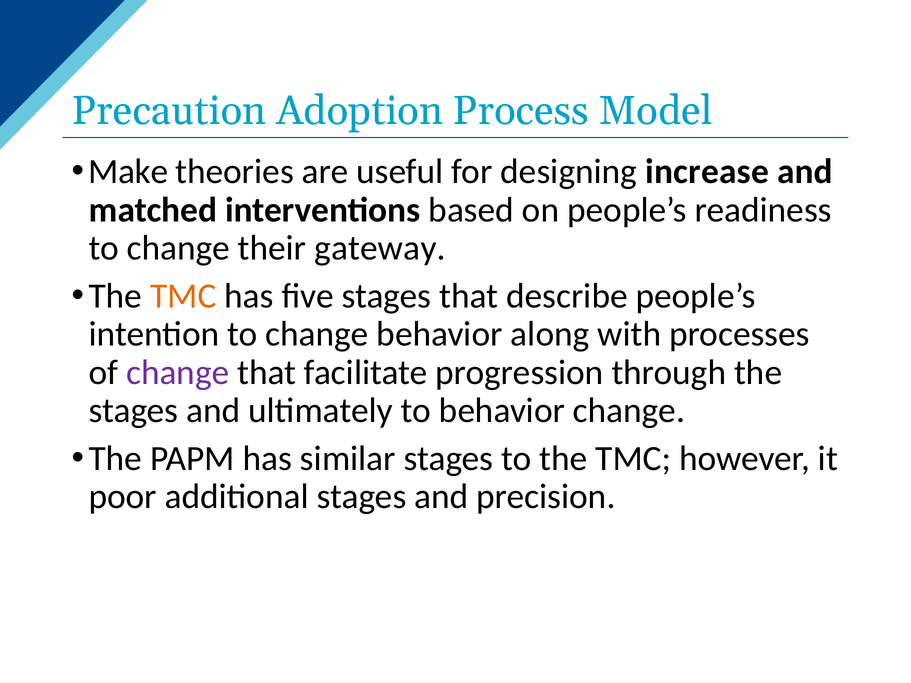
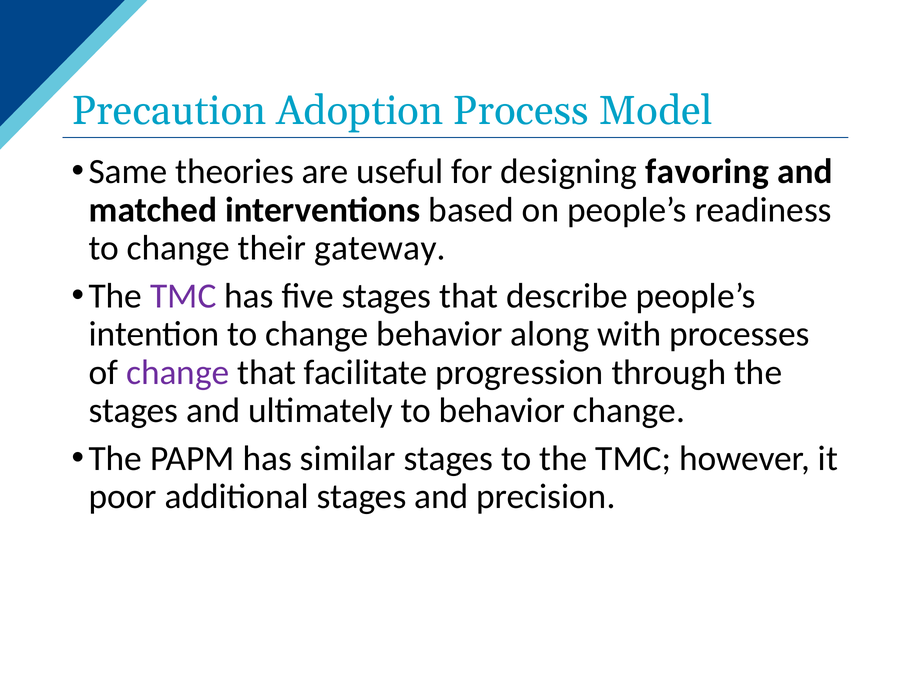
Make: Make -> Same (128, 172)
increase: increase -> favoring (707, 172)
TMC colour: orange -> purple (183, 296)
